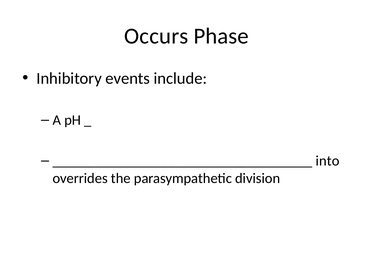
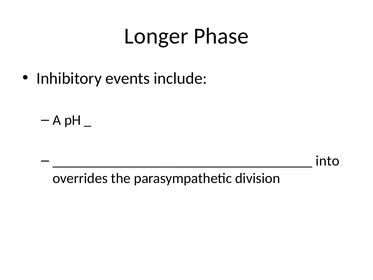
Occurs: Occurs -> Longer (156, 36)
